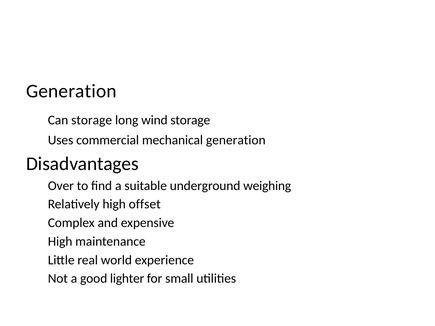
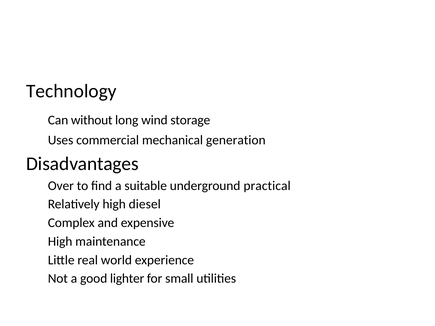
Generation: Generation -> Technology (71, 91)
Can storage: storage -> without (92, 120)
weighing: weighing -> practical (267, 186)
offset: offset -> diesel (145, 204)
